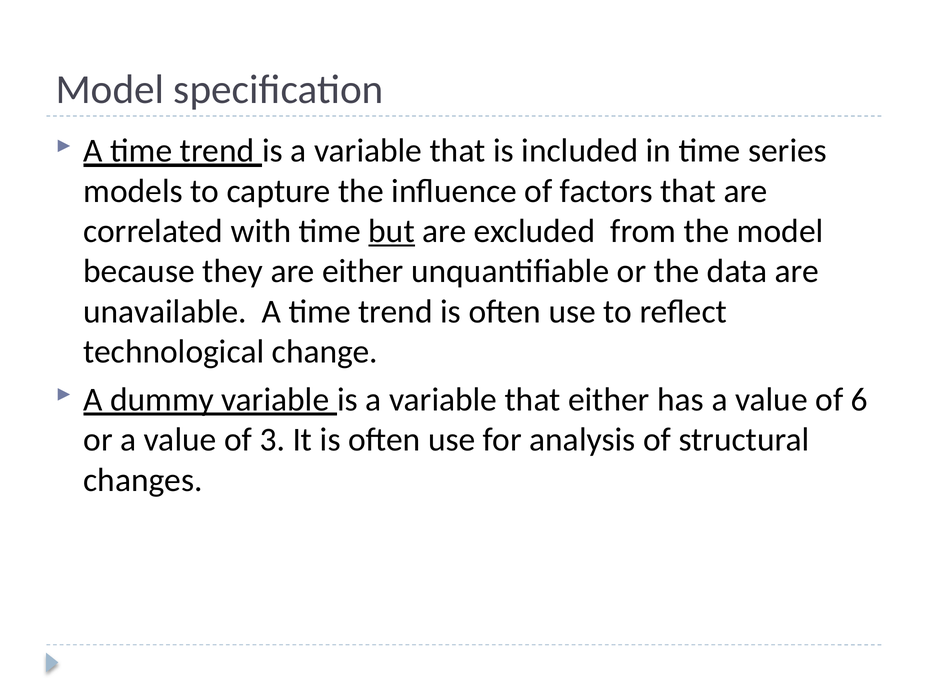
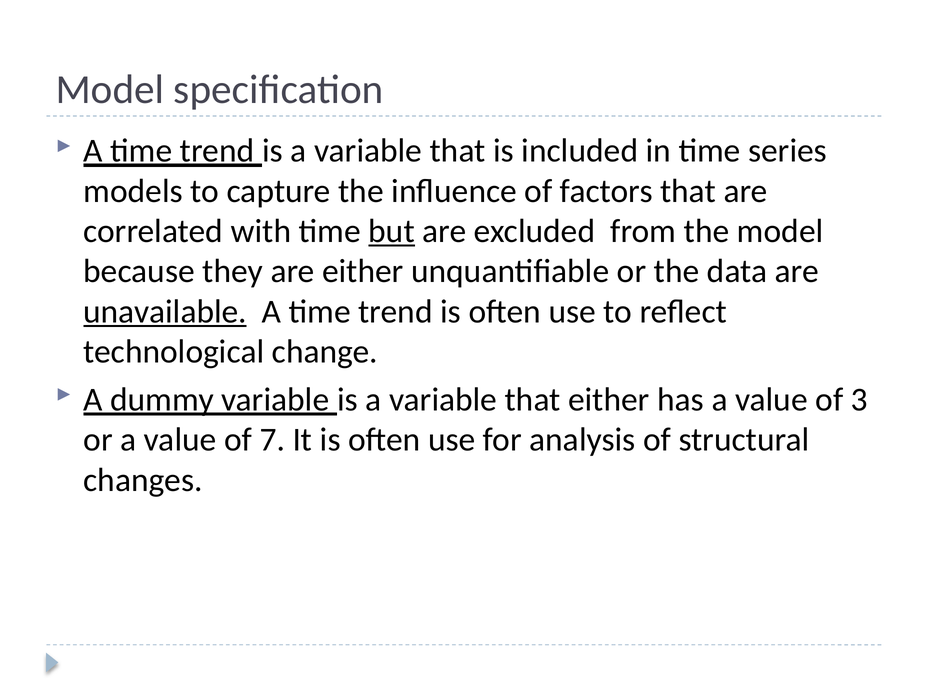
unavailable underline: none -> present (165, 312)
6: 6 -> 3 (859, 400)
3: 3 -> 7 (272, 440)
